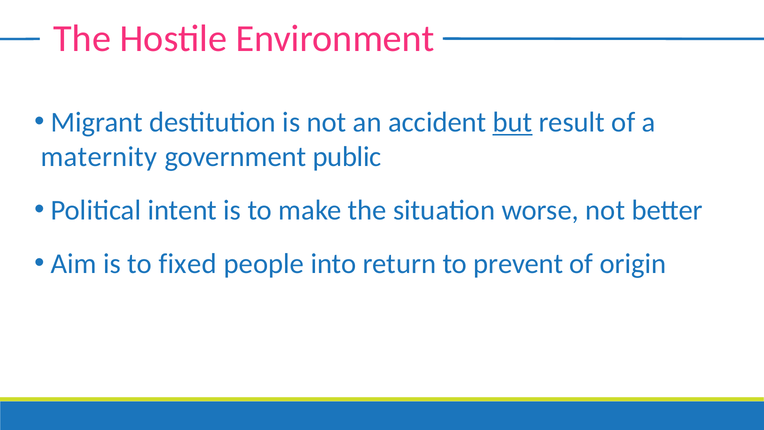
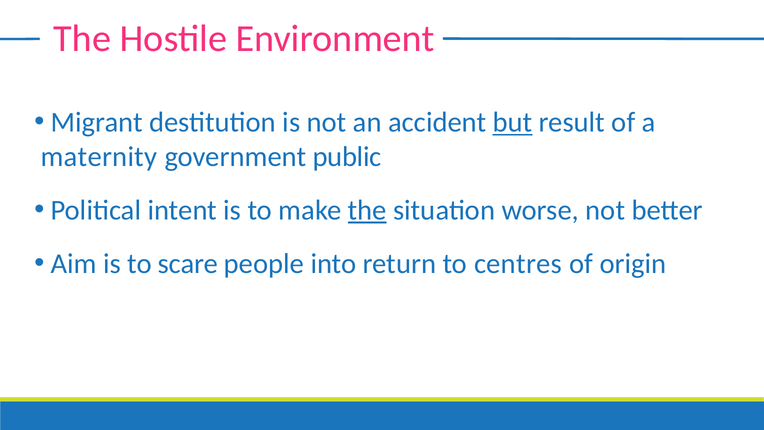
the underline: none -> present (367, 210)
fixed: fixed -> scare (188, 264)
prevent: prevent -> centres (518, 264)
